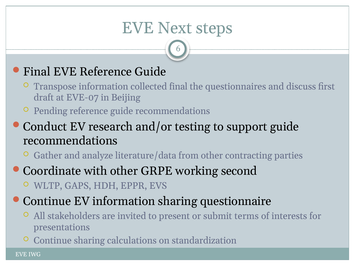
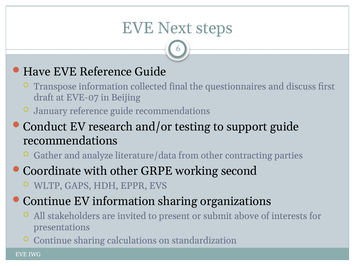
Final: Final -> Have (37, 72)
Pending: Pending -> January (51, 111)
questionnaire: questionnaire -> organizations (236, 201)
terms: terms -> above (247, 216)
